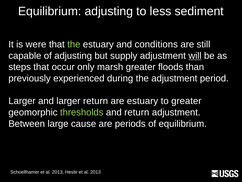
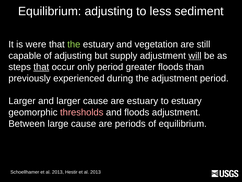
conditions: conditions -> vegetation (156, 44)
that underline: none -> present (41, 67)
only marsh: marsh -> period (110, 67)
larger return: return -> cause (96, 101)
to greater: greater -> estuary (186, 101)
thresholds colour: light green -> pink (82, 112)
and return: return -> floods (137, 112)
